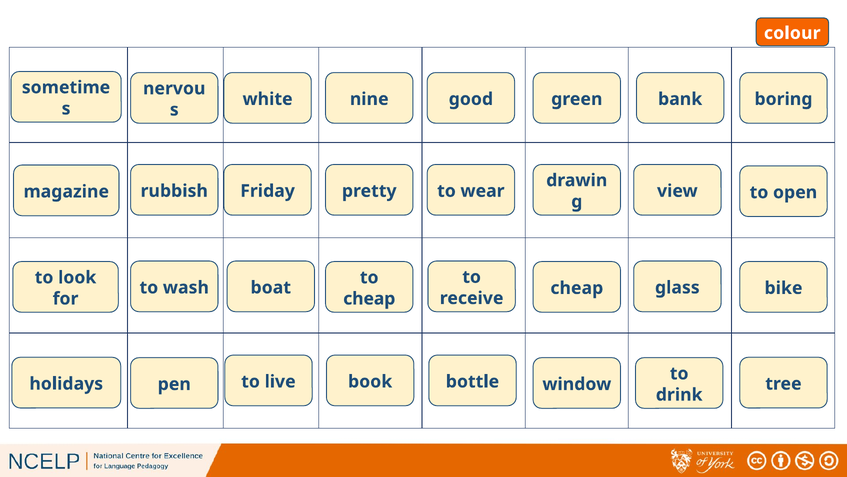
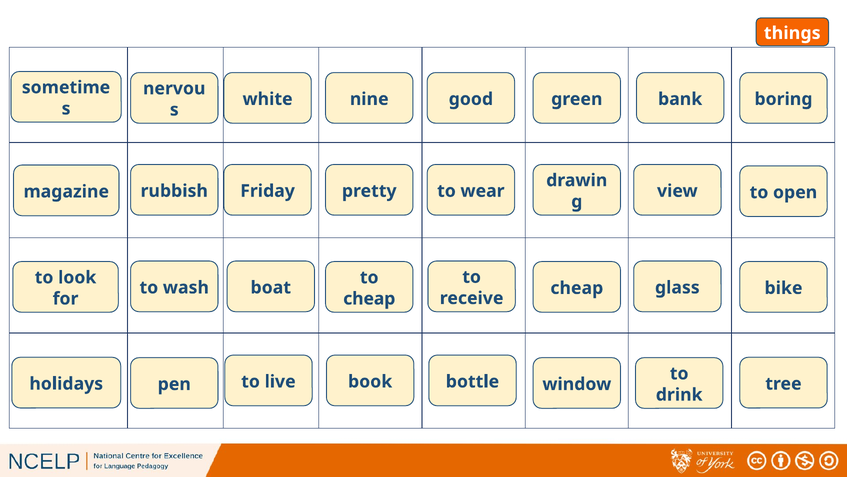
colour: colour -> things (792, 33)
